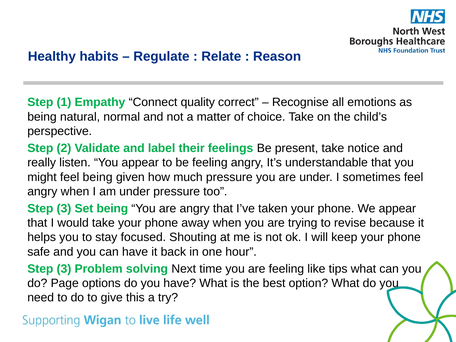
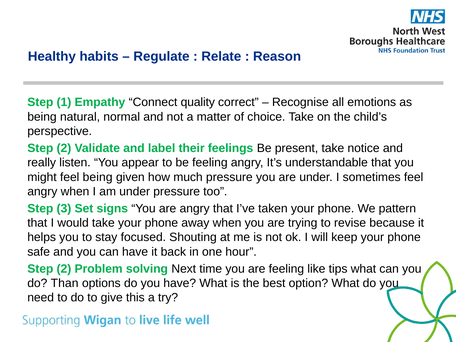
Set being: being -> signs (112, 208)
We appear: appear -> pattern (397, 208)
3: 3 -> 2 (64, 269)
Page: Page -> Than (65, 283)
